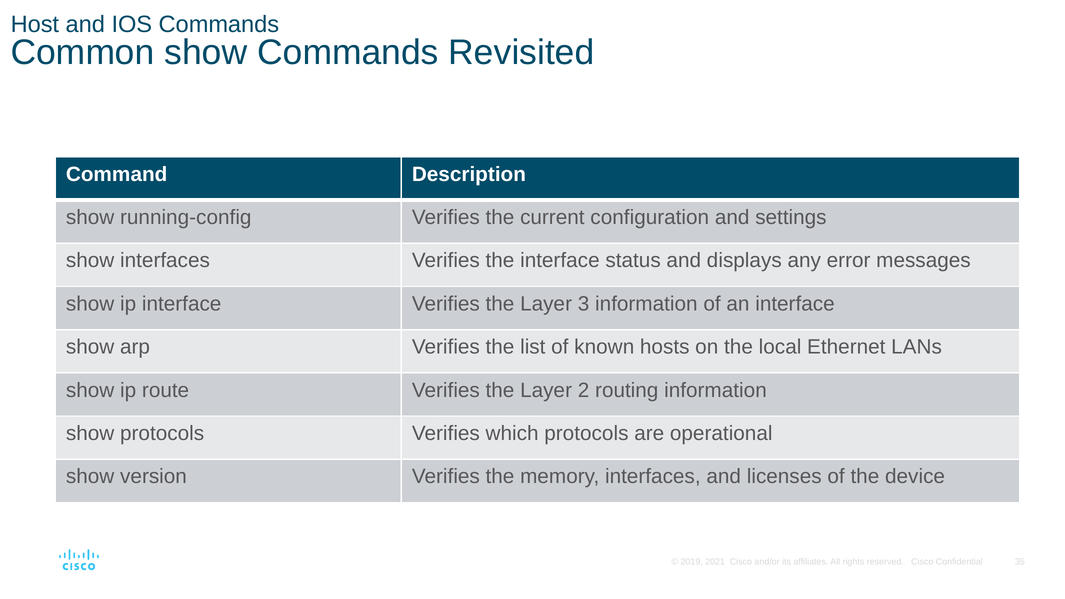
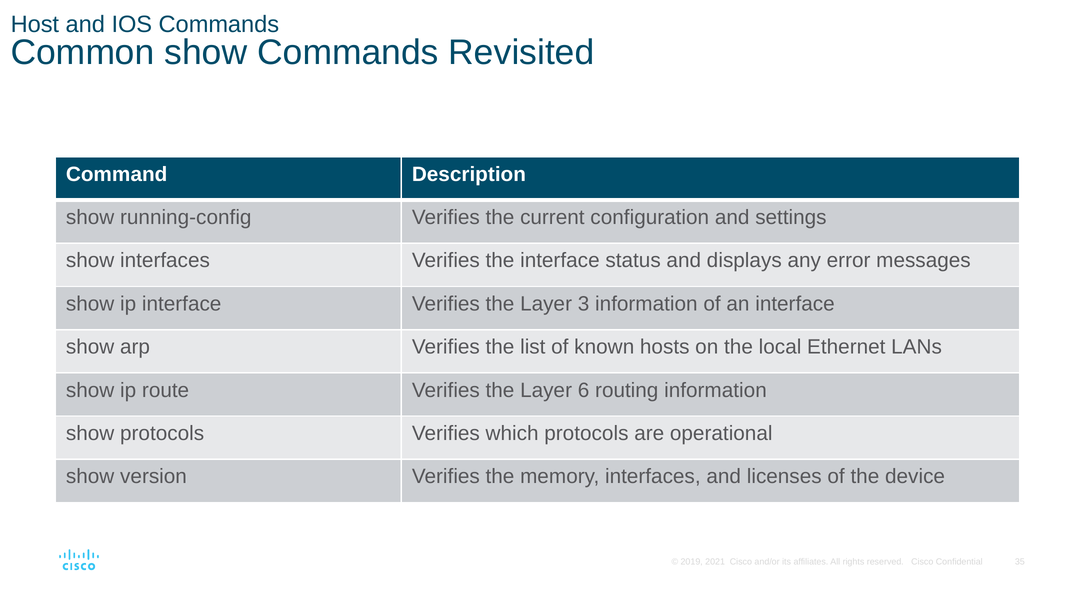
2: 2 -> 6 (584, 390)
